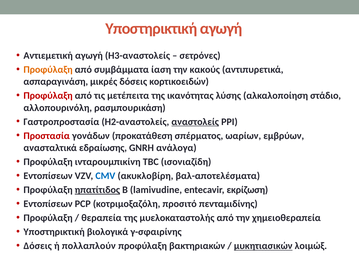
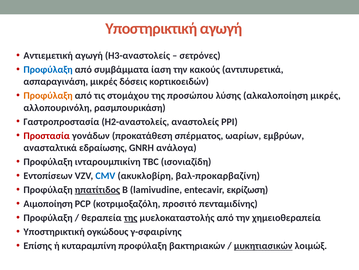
Προφύλαξη colour: orange -> blue (48, 69)
Προφύλαξη colour: red -> orange (48, 95)
μετέπειτα: μετέπειτα -> στομάχου (128, 95)
ικανότητας: ικανότητας -> προσώπου (190, 95)
αλκαλοποίηση στάδιο: στάδιο -> μικρές (325, 95)
αναστολείς underline: present -> none (195, 121)
βαλ-αποτελέσματα: βαλ-αποτελέσματα -> βαλ-προκαρβαζίνη (218, 175)
Εντοπίσεων: Εντοπίσεων -> Αιμοποίηση (48, 203)
της underline: none -> present (131, 217)
βιολογικά: βιολογικά -> ογκώδους (108, 231)
Δόσεις: Δόσεις -> Επίσης (38, 245)
πολλαπλούν: πολλαπλούν -> κυταραμπίνη (89, 245)
